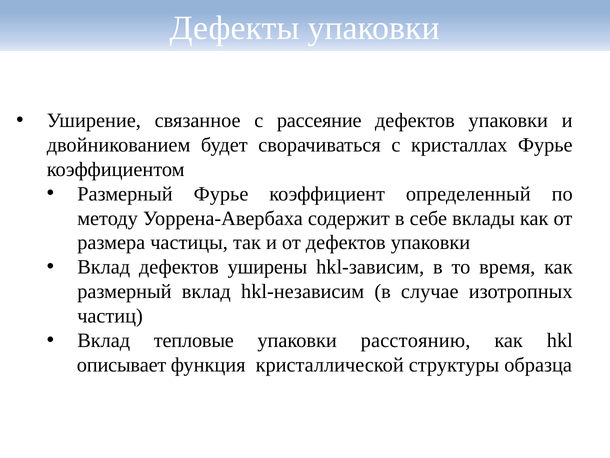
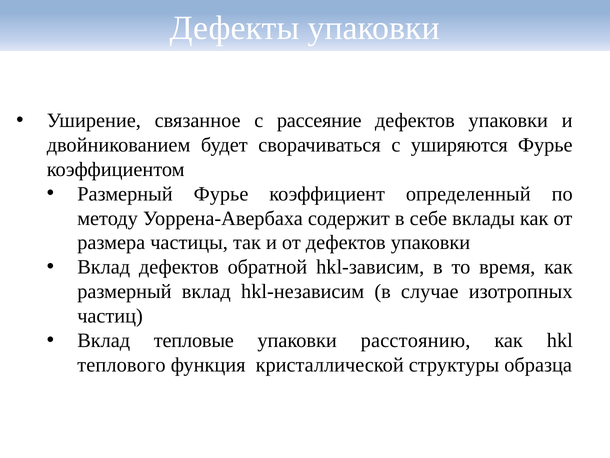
кристаллах: кристаллах -> уширяются (459, 145)
уширены: уширены -> обратной (267, 267)
описывает: описывает -> теплового (121, 364)
